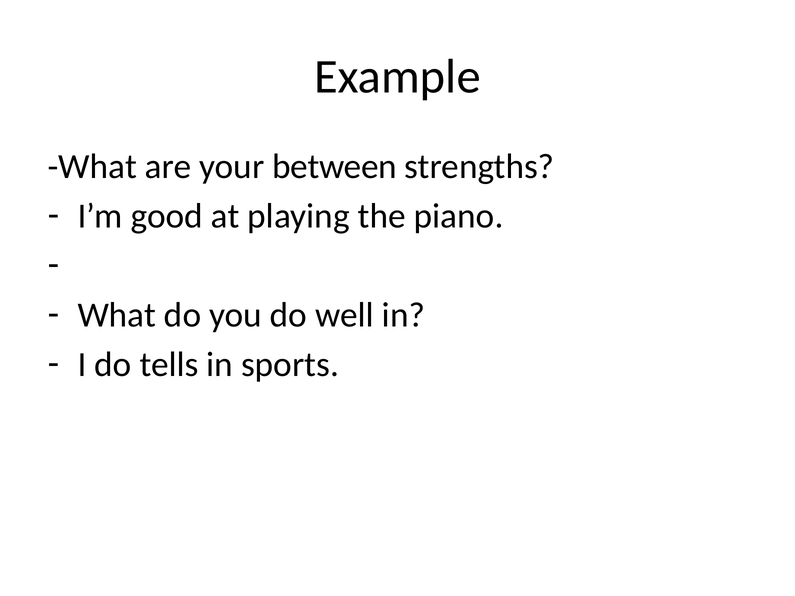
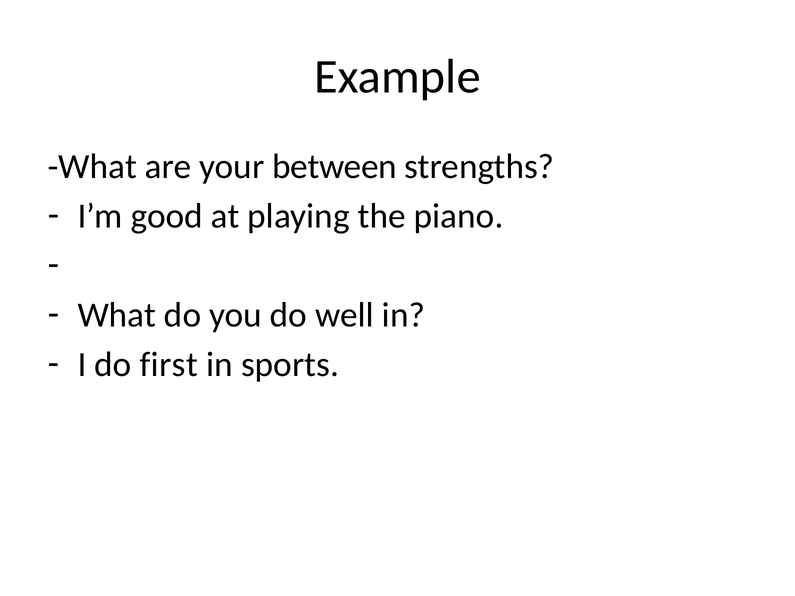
tells: tells -> first (169, 365)
